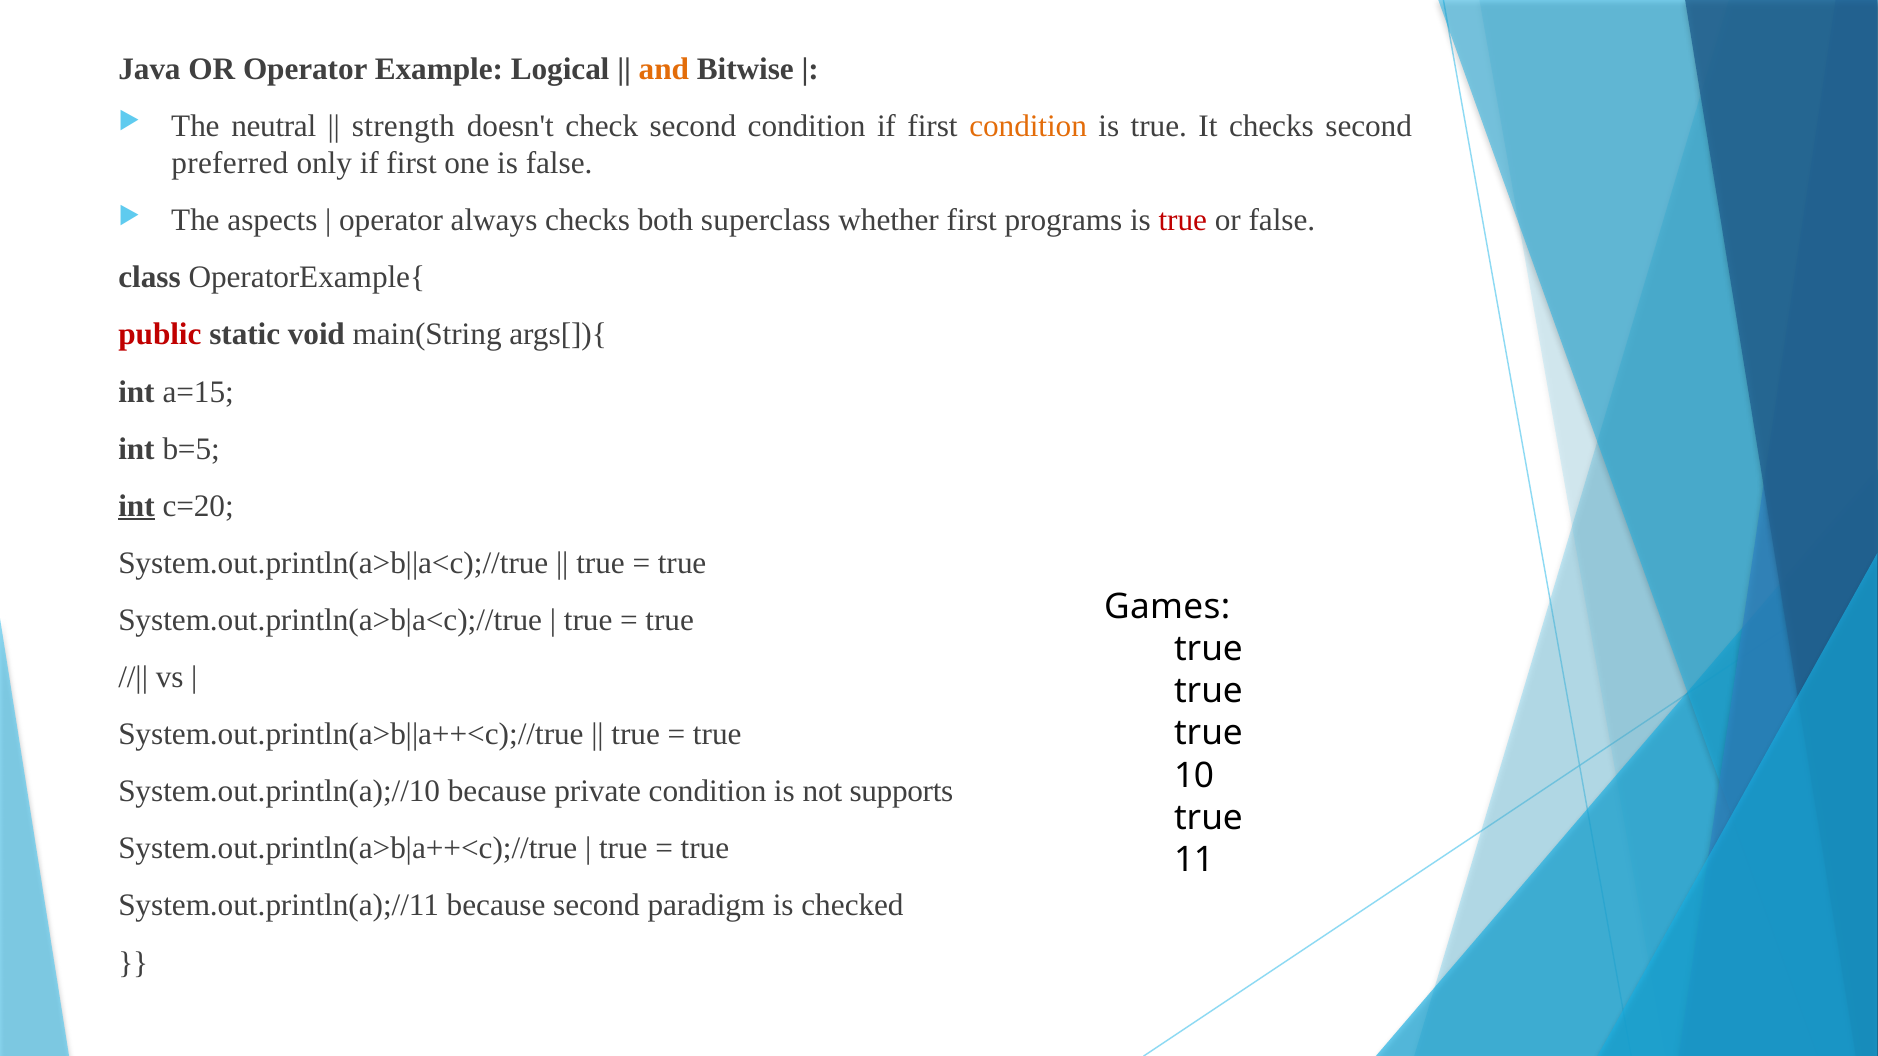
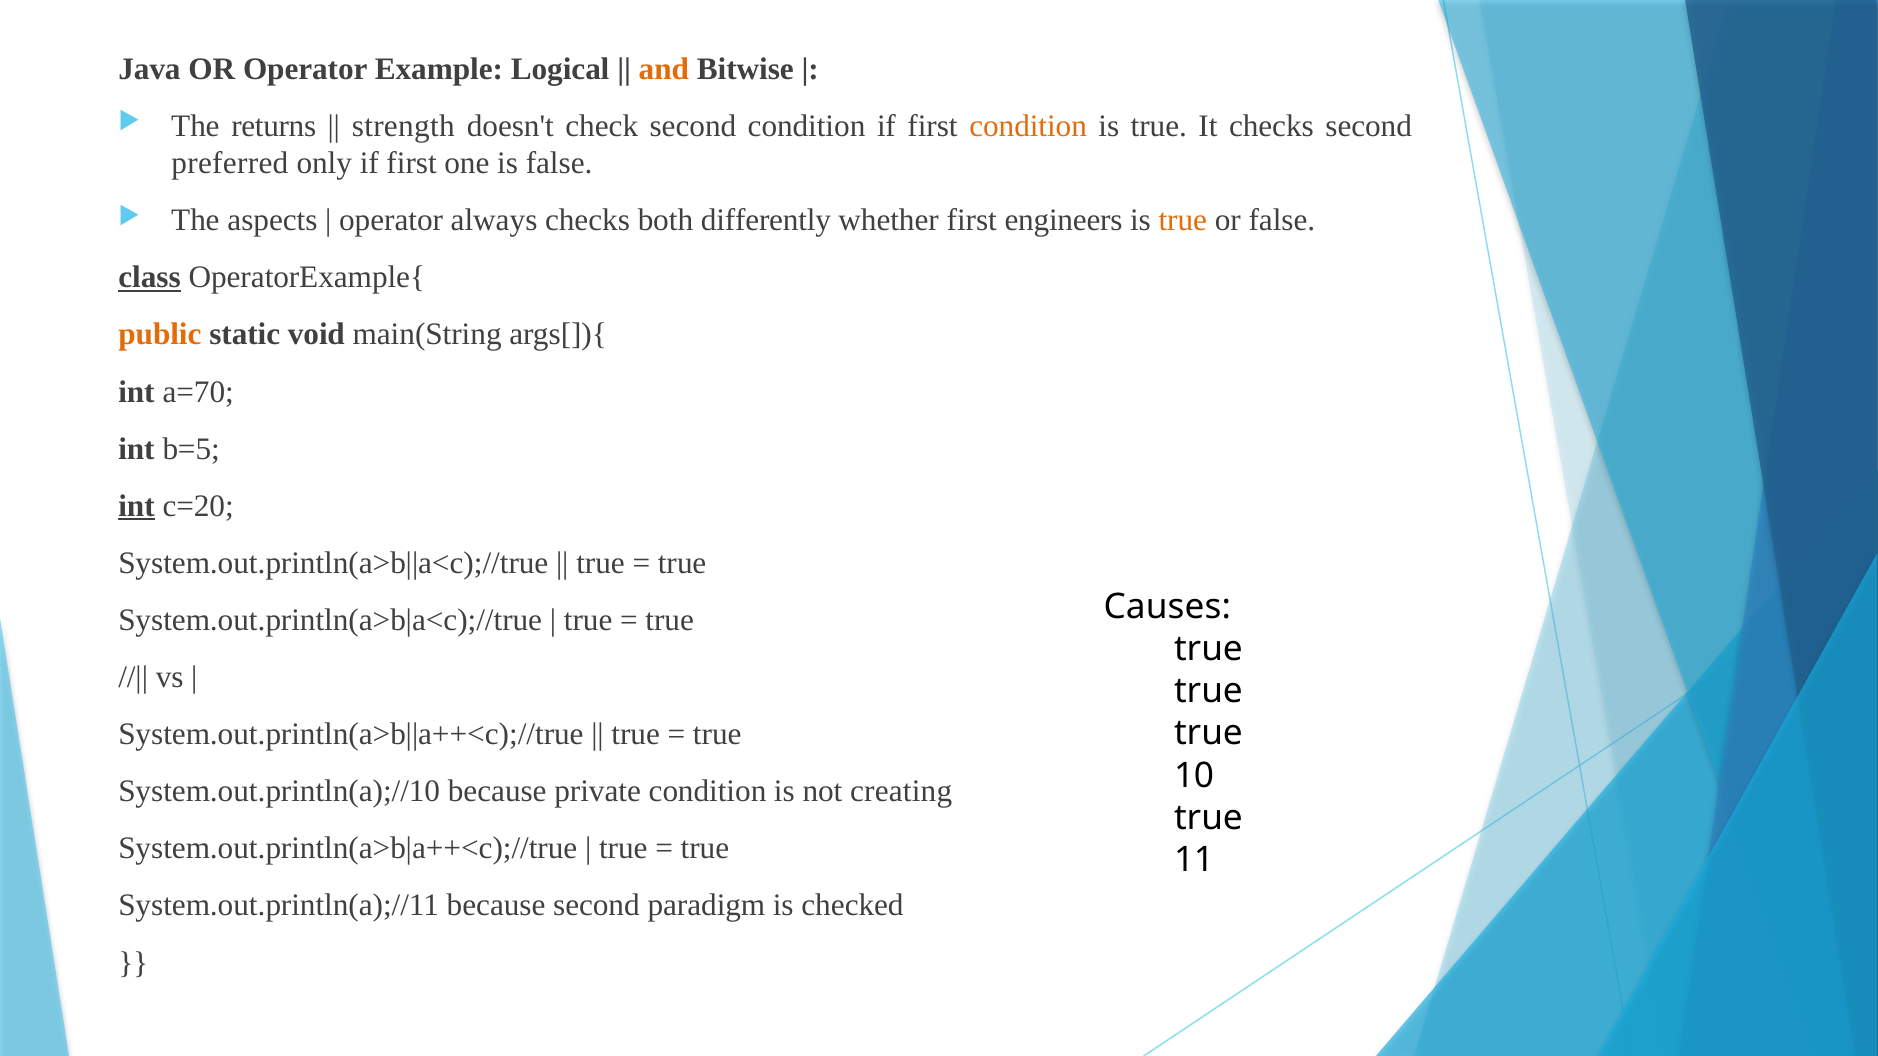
neutral: neutral -> returns (274, 126)
superclass: superclass -> differently (766, 221)
programs: programs -> engineers (1064, 221)
true colour: red -> orange (1183, 221)
class underline: none -> present (150, 278)
public colour: red -> orange (160, 335)
a=15: a=15 -> a=70 (198, 392)
Games: Games -> Causes (1167, 607)
supports: supports -> creating (901, 792)
